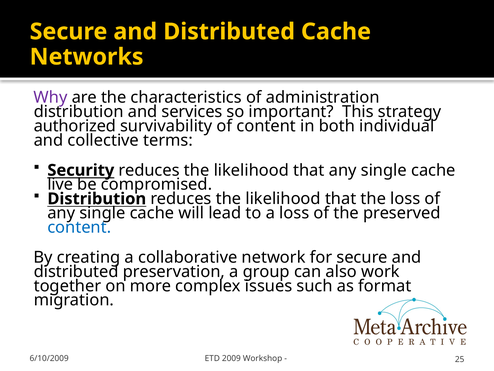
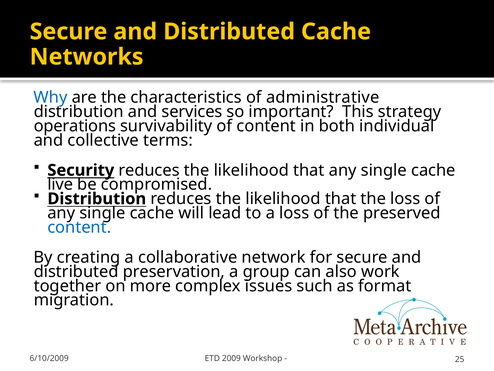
Why colour: purple -> blue (51, 97)
administration: administration -> administrative (323, 97)
authorized: authorized -> operations (75, 126)
